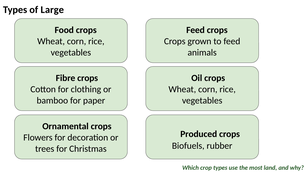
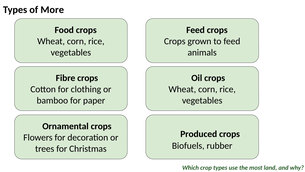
Large: Large -> More (52, 10)
